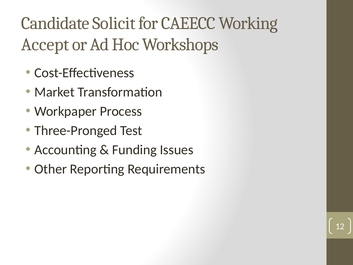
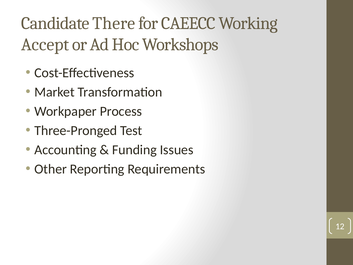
Solicit: Solicit -> There (114, 23)
